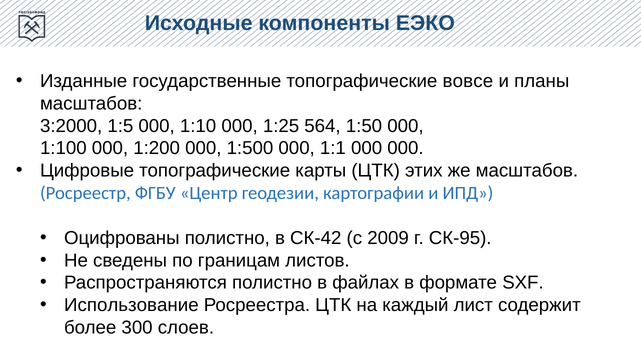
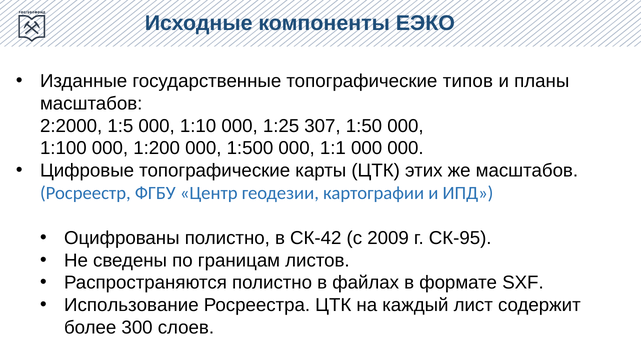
вовсе: вовсе -> типов (468, 81)
3:2000: 3:2000 -> 2:2000 (71, 126)
564: 564 -> 307 (323, 126)
